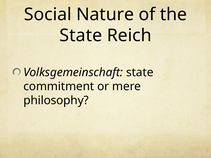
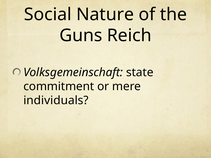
State: State -> Guns (81, 36)
philosophy: philosophy -> individuals (56, 101)
